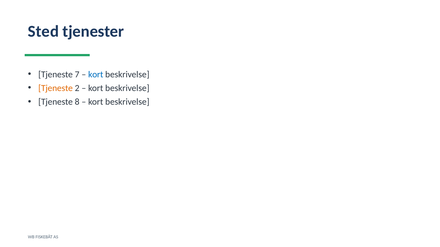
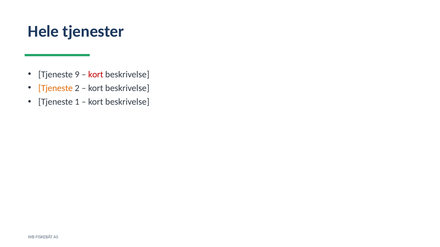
Sted: Sted -> Hele (43, 31)
7: 7 -> 9 (77, 75)
kort colour: blue -> red (96, 75)
8: 8 -> 1 (77, 102)
